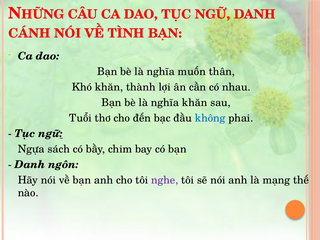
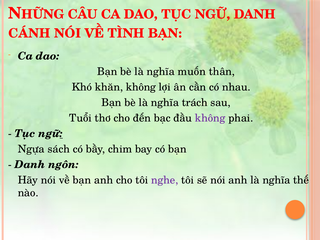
khăn thành: thành -> không (141, 87)
nghĩa khăn: khăn -> trách (195, 103)
không colour: blue -> purple (210, 118)
anh là mạng: mạng -> nghĩa (276, 180)
